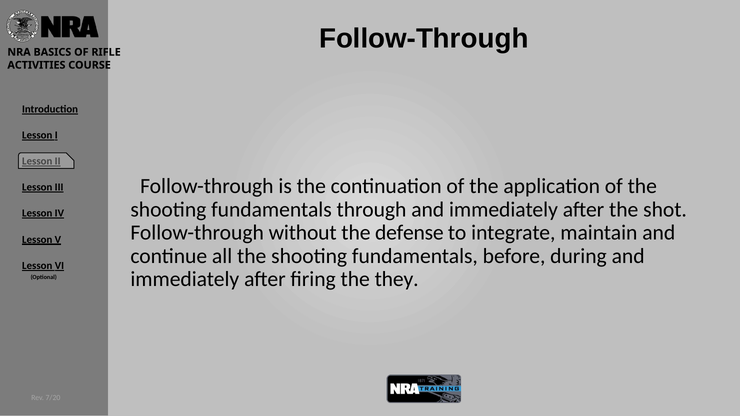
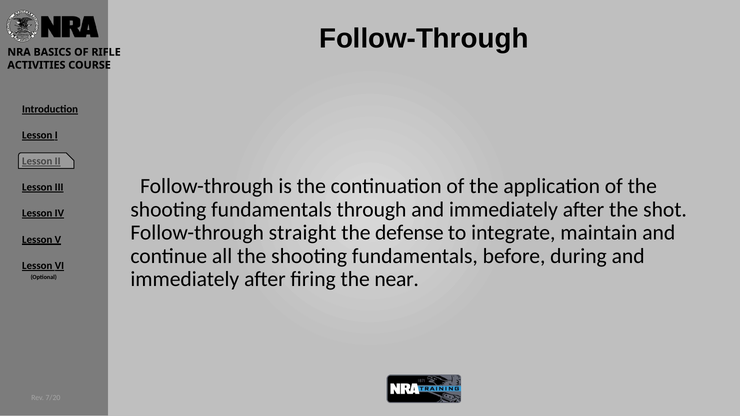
without: without -> straight (303, 233)
they: they -> near (397, 280)
